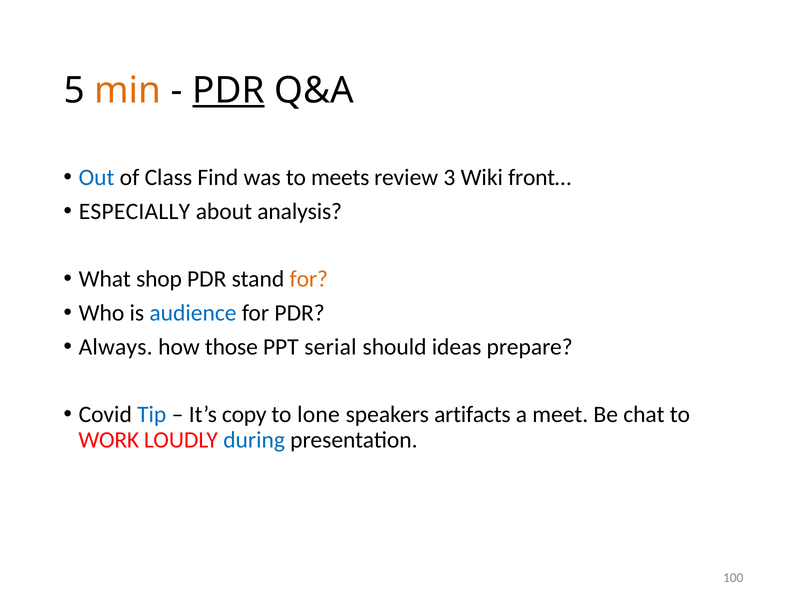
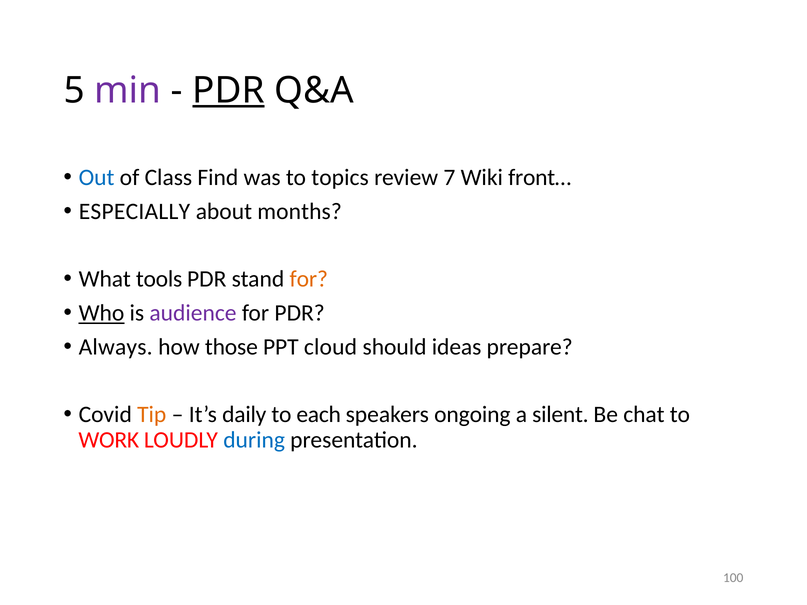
min colour: orange -> purple (128, 90)
meets: meets -> topics (340, 178)
3: 3 -> 7 (449, 178)
analysis: analysis -> months (300, 212)
shop: shop -> tools (159, 279)
Who underline: none -> present (101, 313)
audience colour: blue -> purple (193, 313)
serial: serial -> cloud (330, 347)
Tip colour: blue -> orange (152, 415)
copy: copy -> daily (244, 415)
lone: lone -> each (319, 415)
artifacts: artifacts -> ongoing (472, 415)
meet: meet -> silent (560, 415)
